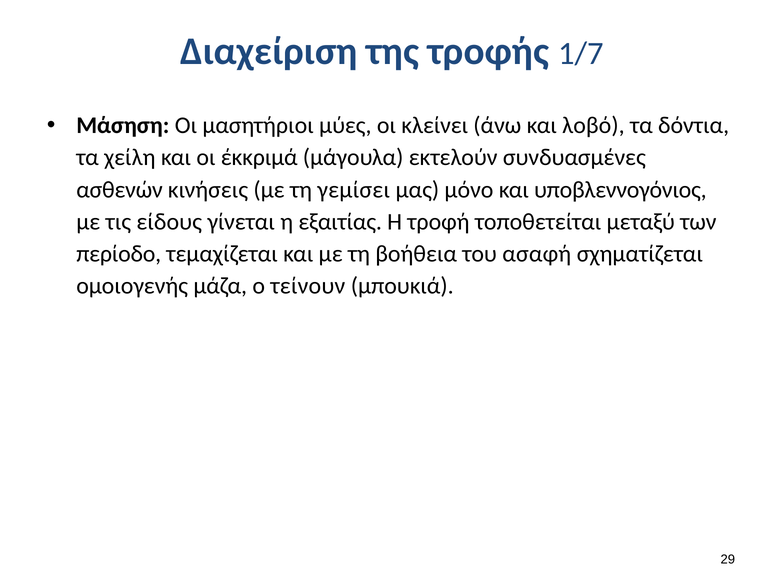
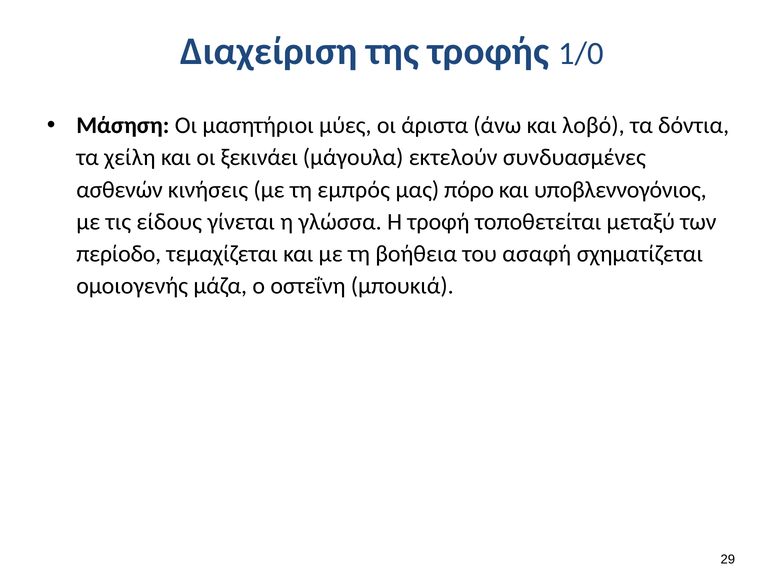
1/7: 1/7 -> 1/0 (581, 54)
κλείνει: κλείνει -> άριστα (435, 126)
έκκριμά: έκκριμά -> ξεκινάει (259, 158)
γεμίσει: γεμίσει -> εμπρός (354, 190)
μόνο: μόνο -> πόρο (469, 190)
εξαιτίας: εξαιτίας -> γλώσσα (340, 222)
τείνουν: τείνουν -> οστεΐνη (308, 286)
